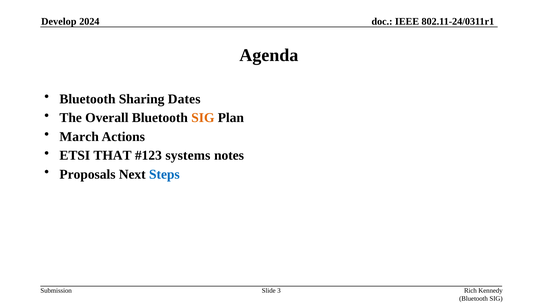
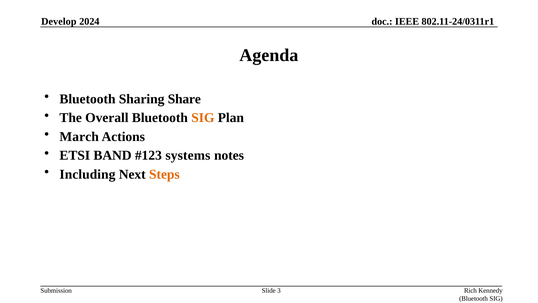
Dates: Dates -> Share (184, 99)
THAT: THAT -> BAND (113, 155)
Proposals: Proposals -> Including (87, 174)
Steps colour: blue -> orange (164, 174)
